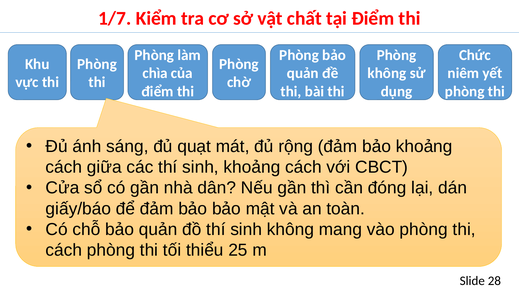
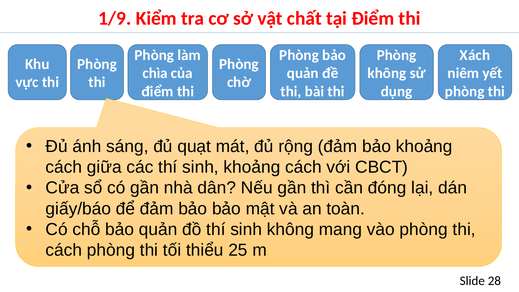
1/7: 1/7 -> 1/9 (115, 18)
Chức: Chức -> Xách (475, 55)
